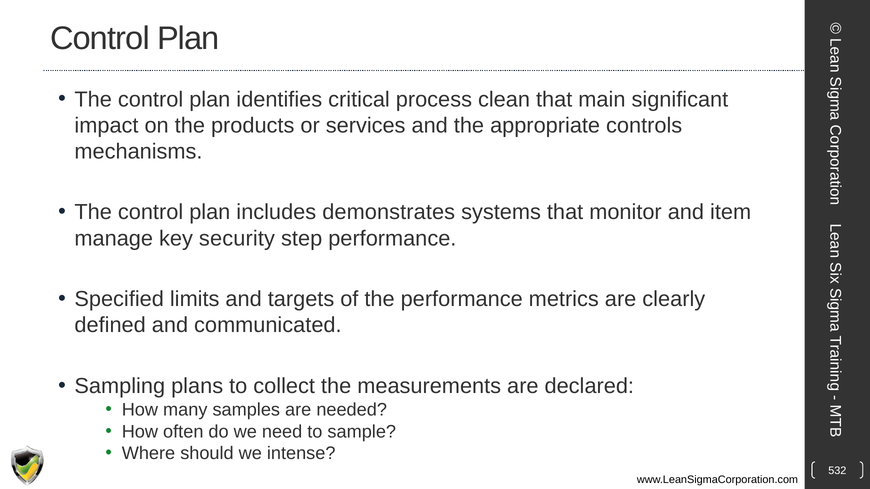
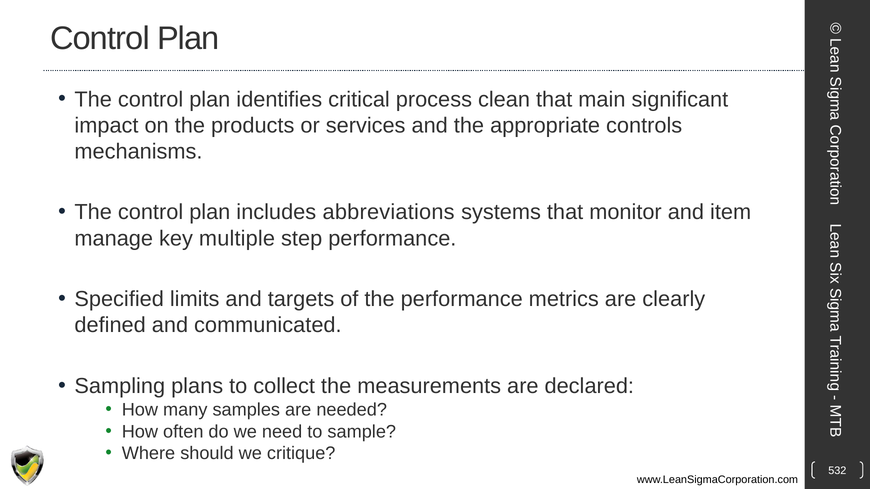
demonstrates: demonstrates -> abbreviations (389, 212)
security: security -> multiple (237, 239)
intense: intense -> critique (301, 454)
